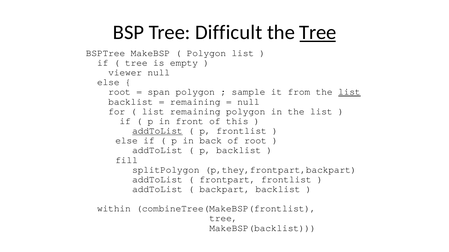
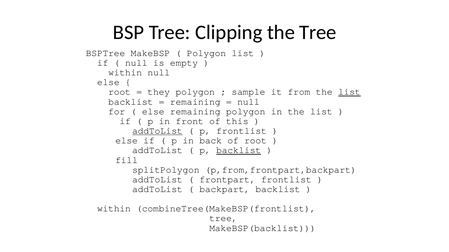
Difficult: Difficult -> Clipping (229, 33)
Tree underline: present -> none (318, 33)
tree: tree -> null (136, 63)
viewer: viewer -> within (125, 73)
span: span -> they (159, 92)
list: list -> else (153, 112)
backlist underline: none -> present (239, 151)
p,they,frontpart,backpart: p,they,frontpart,backpart -> p,from,frontpart,backpart (281, 170)
